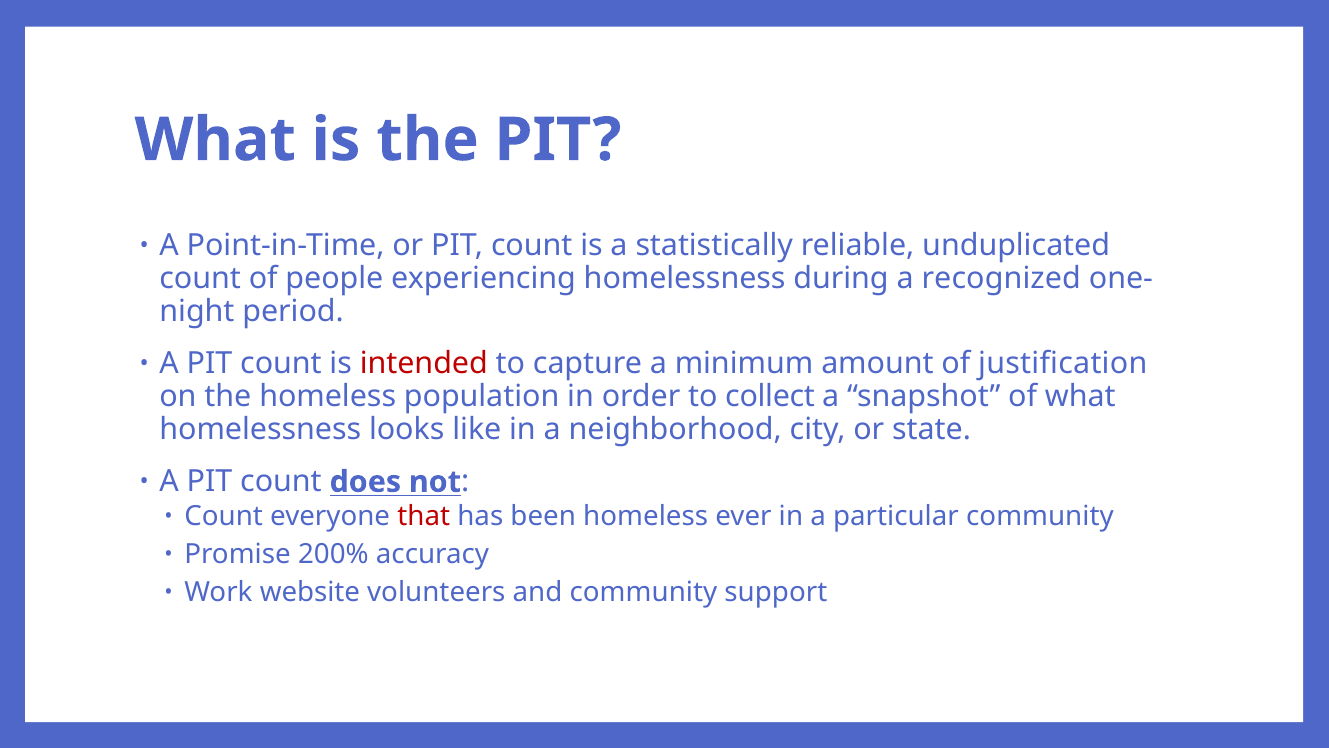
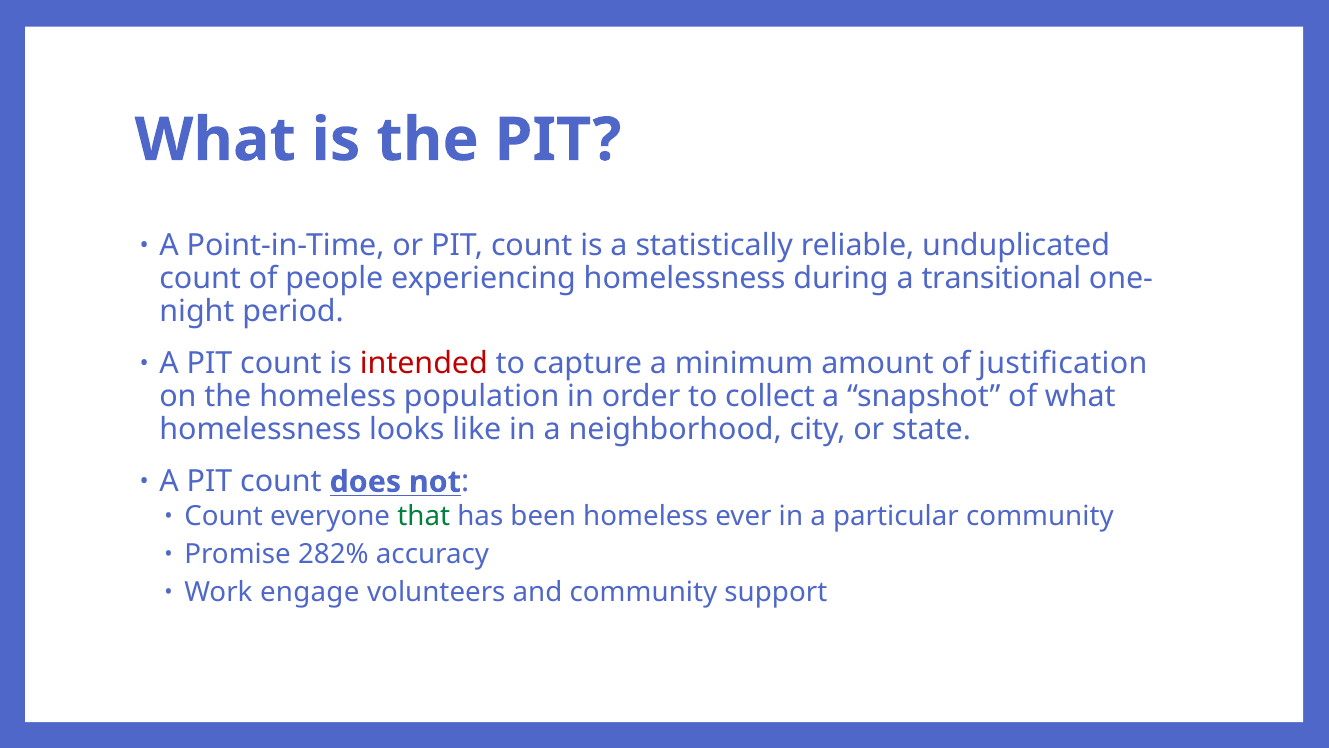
recognized: recognized -> transitional (1001, 278)
that colour: red -> green (424, 516)
200%: 200% -> 282% (333, 554)
website: website -> engage (310, 592)
